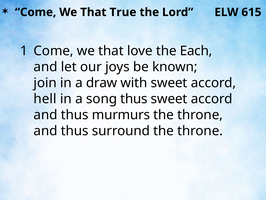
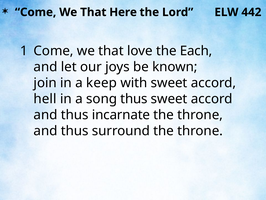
True: True -> Here (123, 12)
615: 615 -> 442 (251, 12)
draw: draw -> keep (102, 83)
murmurs: murmurs -> incarnate (121, 115)
